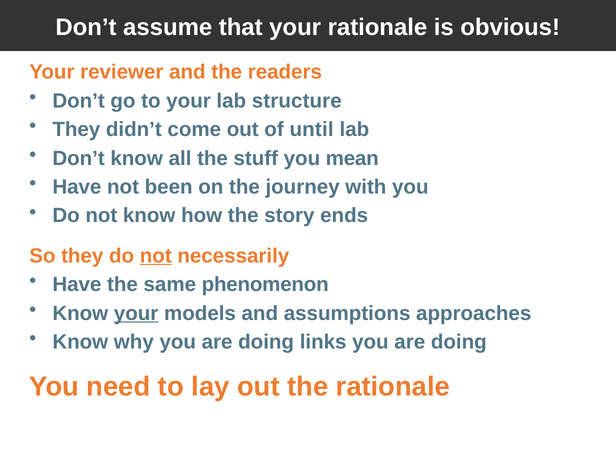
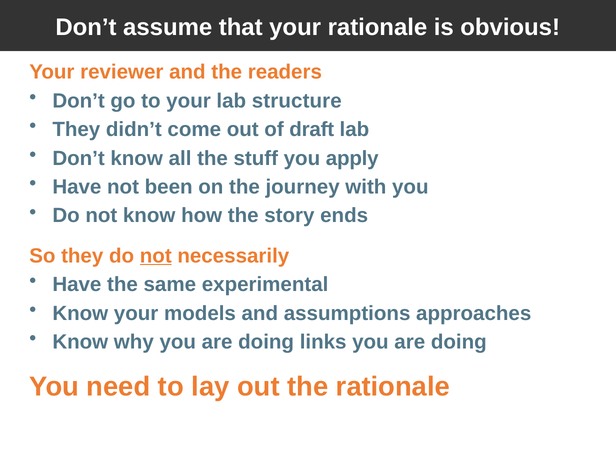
until: until -> draft (312, 129)
mean: mean -> apply (352, 158)
phenomenon: phenomenon -> experimental (265, 284)
your underline: present -> none (136, 313)
